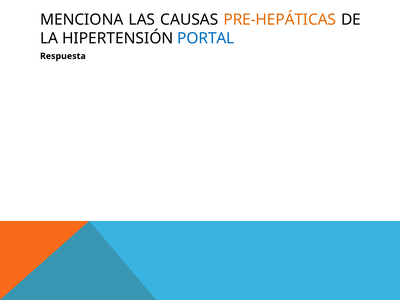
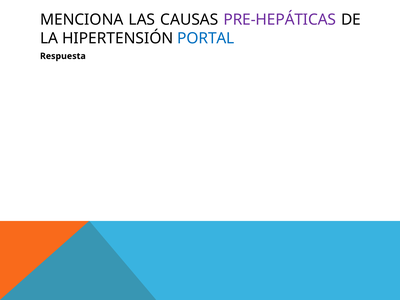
PRE-HEPÁTICAS colour: orange -> purple (280, 20)
